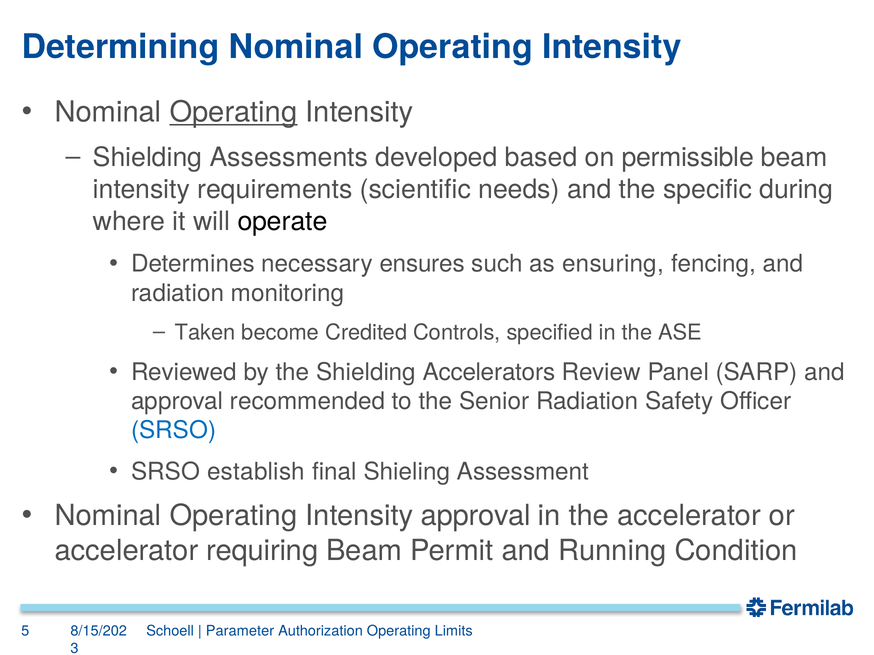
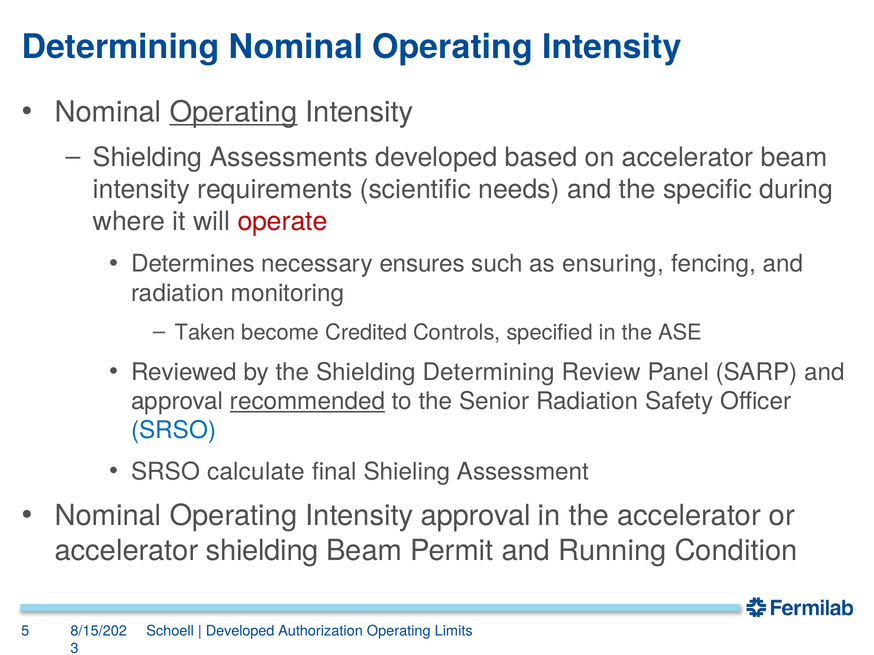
on permissible: permissible -> accelerator (688, 158)
operate colour: black -> red (282, 222)
Shielding Accelerators: Accelerators -> Determining (489, 372)
recommended underline: none -> present (308, 402)
establish: establish -> calculate (256, 472)
accelerator requiring: requiring -> shielding (262, 551)
Parameter: Parameter -> Developed (240, 631)
